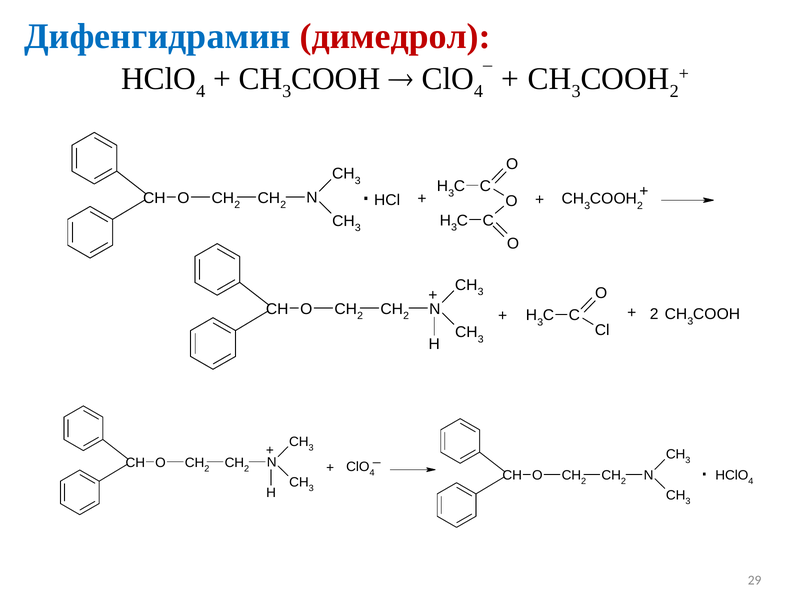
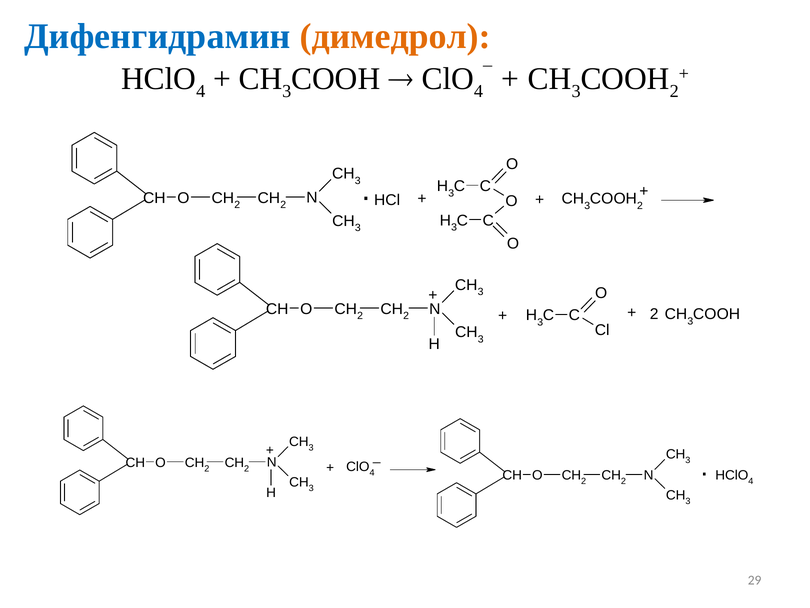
димедрол colour: red -> orange (395, 37)
